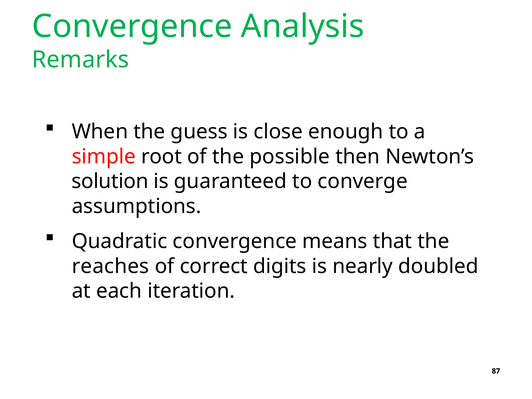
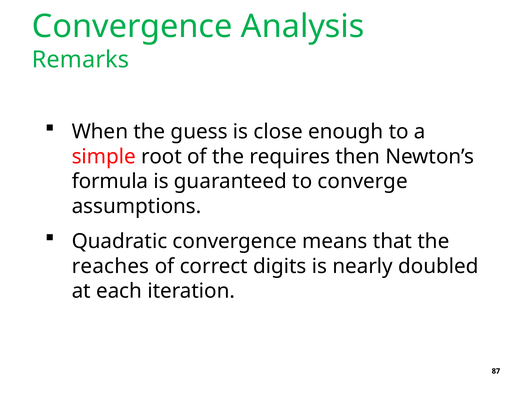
possible: possible -> requires (290, 157)
solution: solution -> formula (110, 181)
